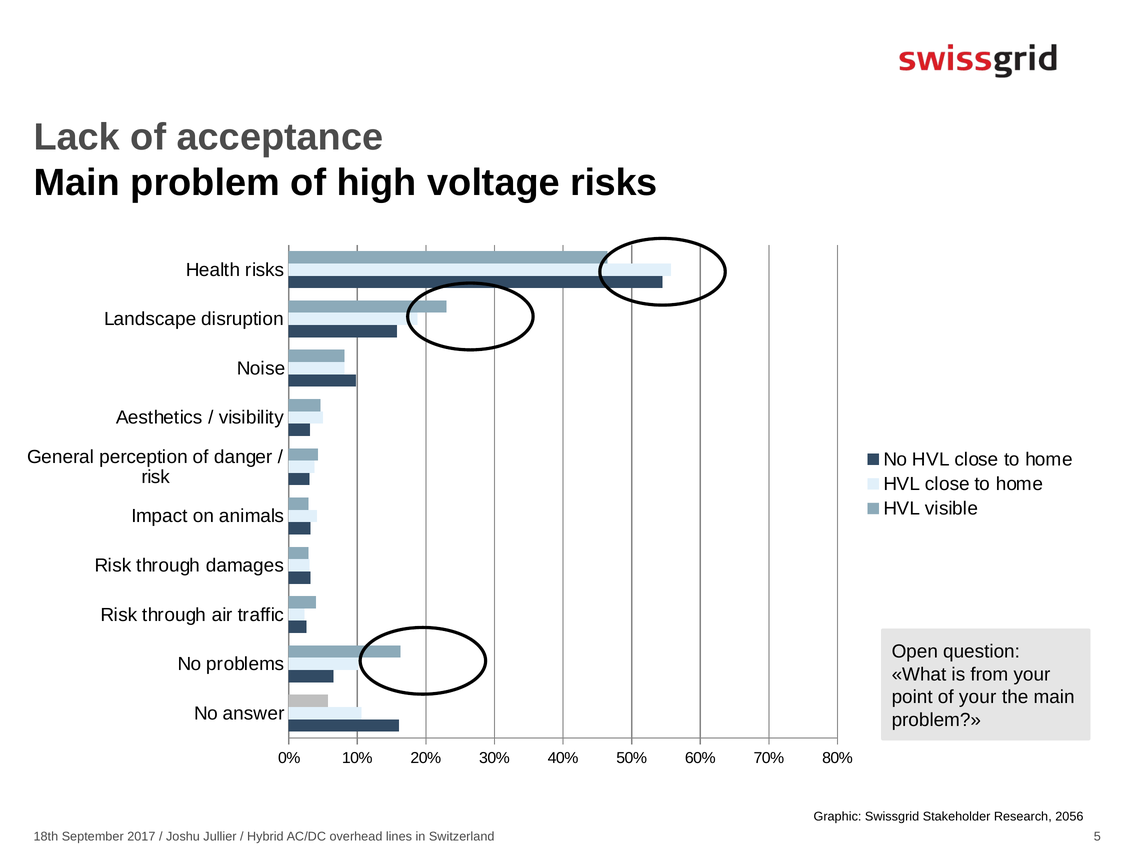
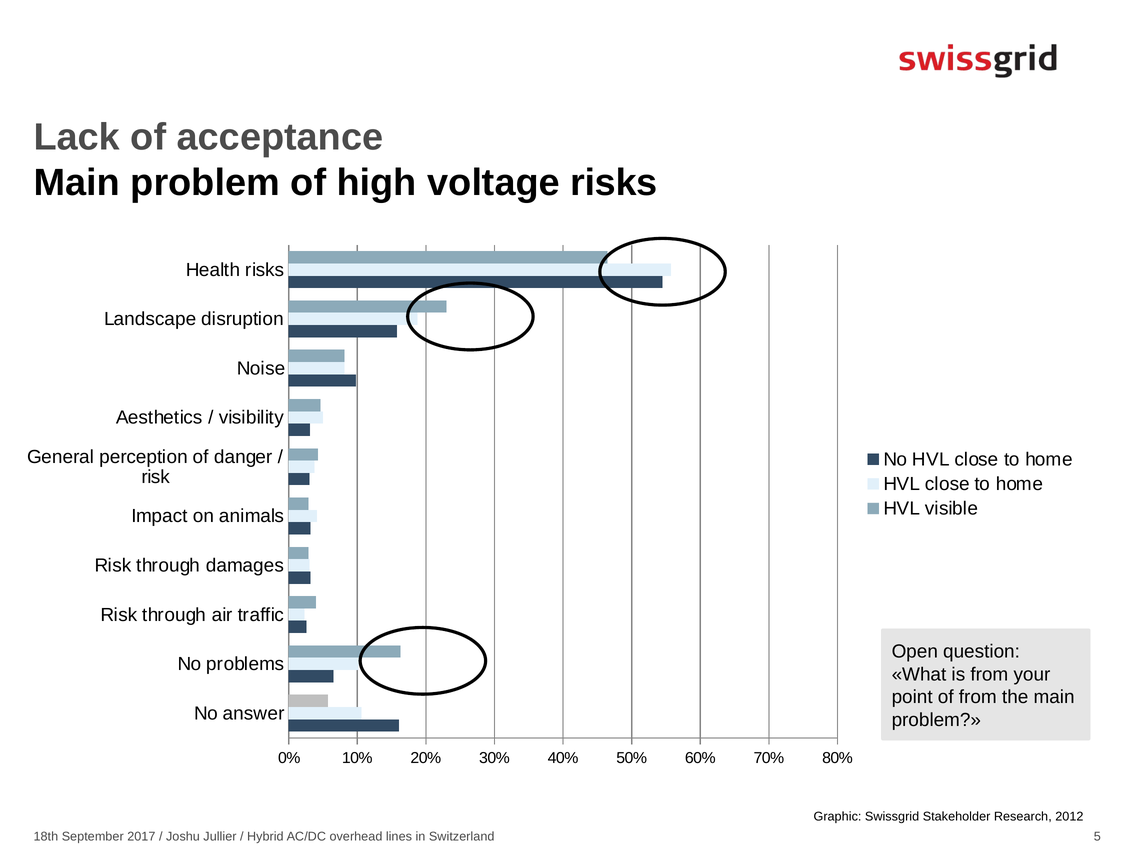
of your: your -> from (978, 698)
2056: 2056 -> 2012 (1069, 817)
